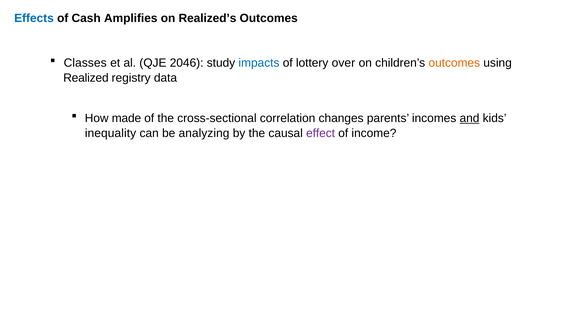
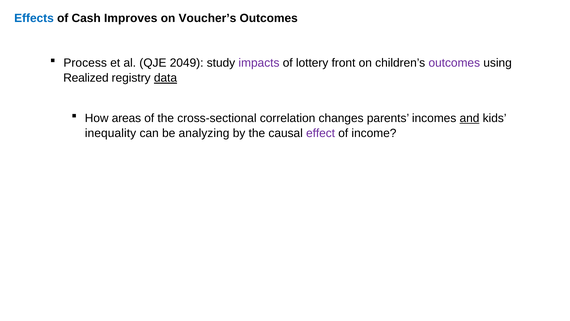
Amplifies: Amplifies -> Improves (131, 18)
Realized’s: Realized’s -> Voucher’s (207, 18)
Classes: Classes -> Process (85, 63)
2046: 2046 -> 2049 (187, 63)
impacts colour: blue -> purple (259, 63)
over: over -> front (344, 63)
outcomes colour: orange -> purple (454, 63)
data underline: none -> present (165, 78)
made: made -> areas (126, 118)
